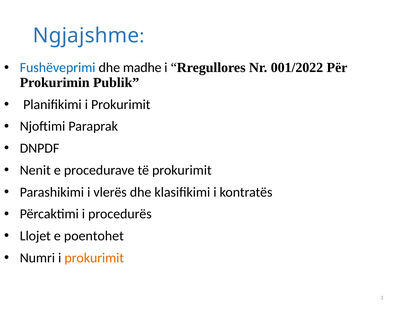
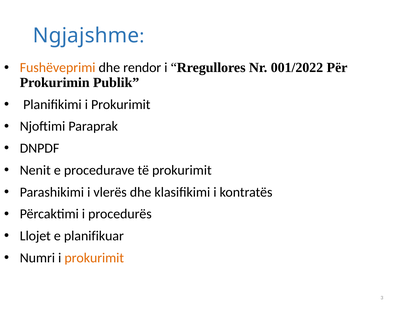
Fushëveprimi colour: blue -> orange (58, 68)
madhe: madhe -> rendor (142, 68)
poentohet: poentohet -> planifikuar (94, 236)
